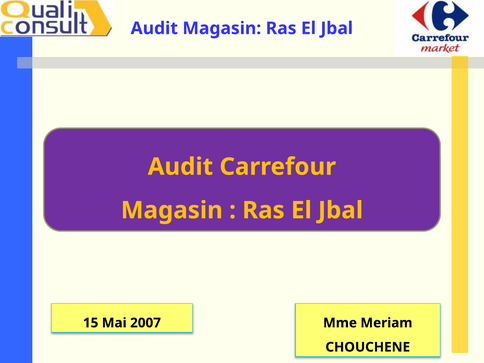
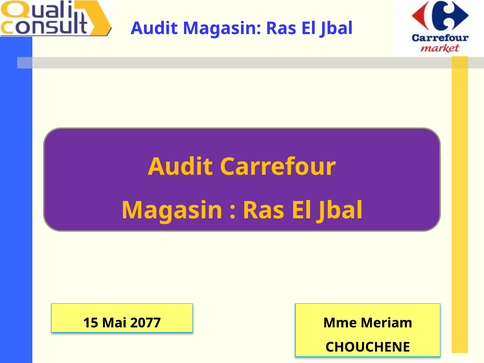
2007: 2007 -> 2077 (146, 323)
